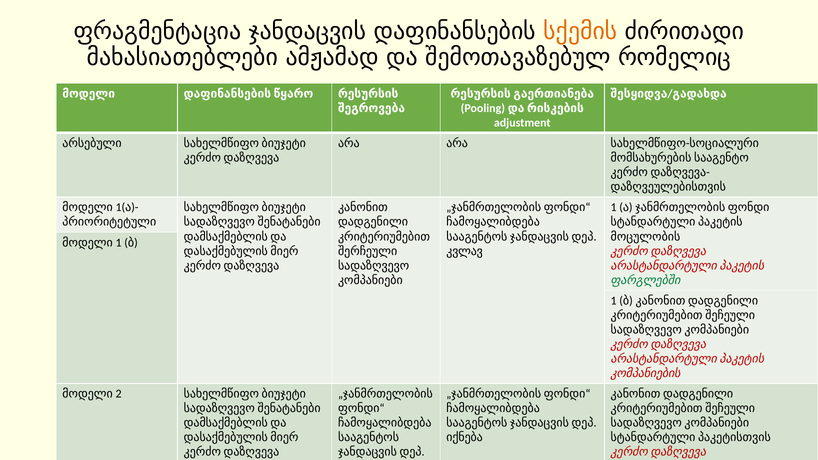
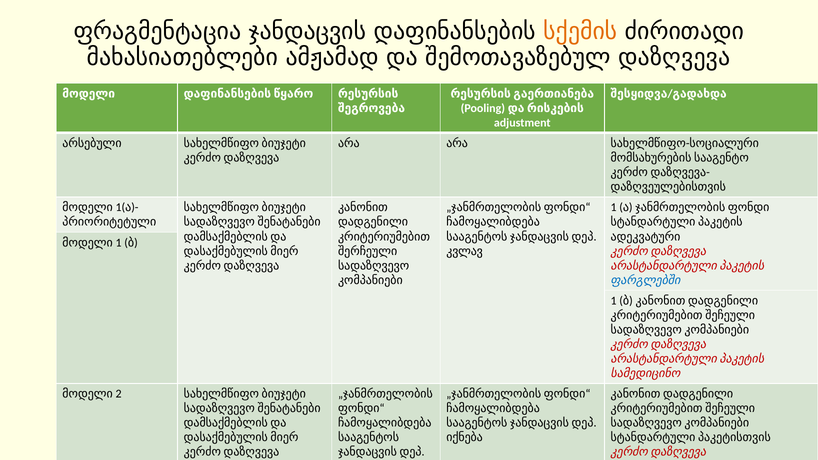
რომელიც: რომელიც -> დაზღვევა (674, 57)
მოცულობის: მოცულობის -> ადეკვატური (645, 237)
ფარგლებში colour: green -> blue (645, 280)
კომპანიების: კომპანიების -> სამედიცინო (645, 373)
